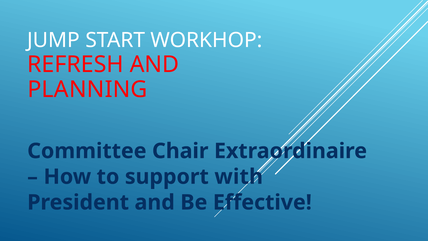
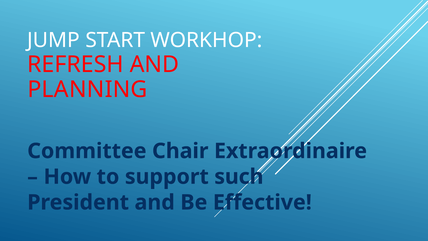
with: with -> such (239, 177)
